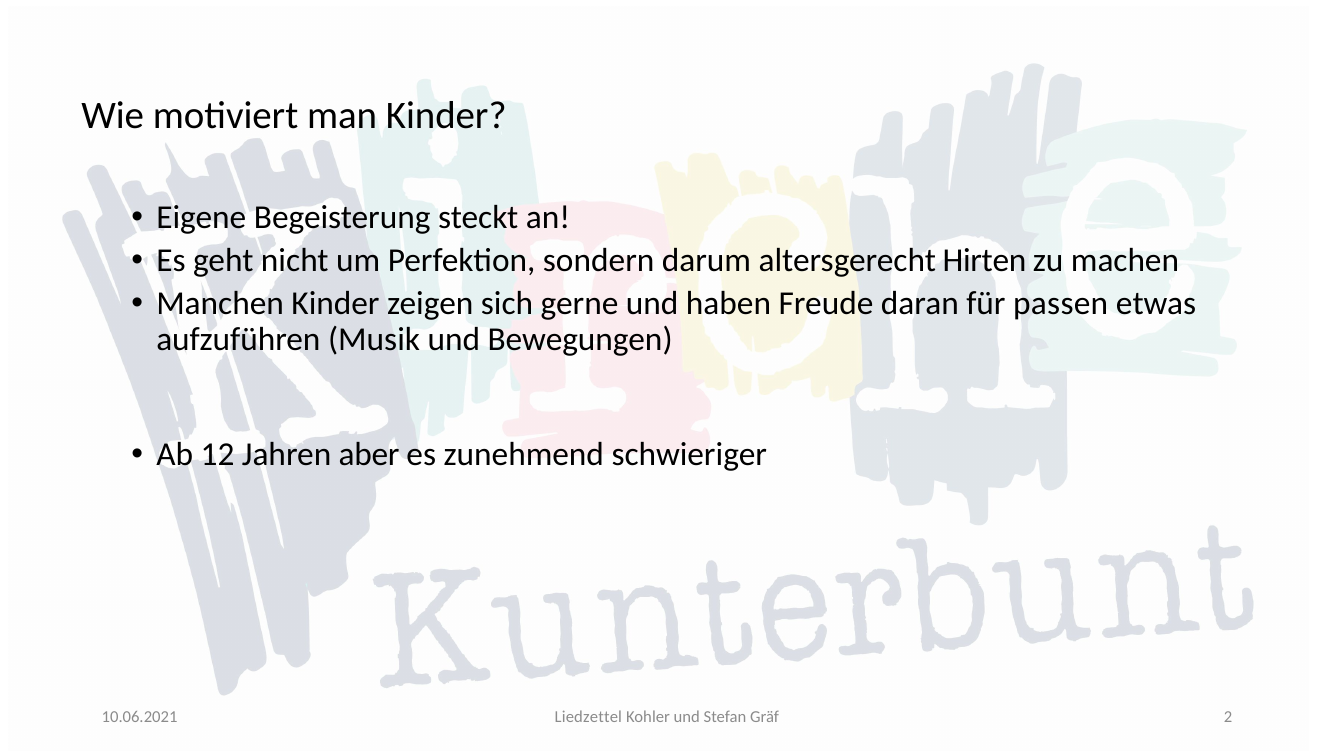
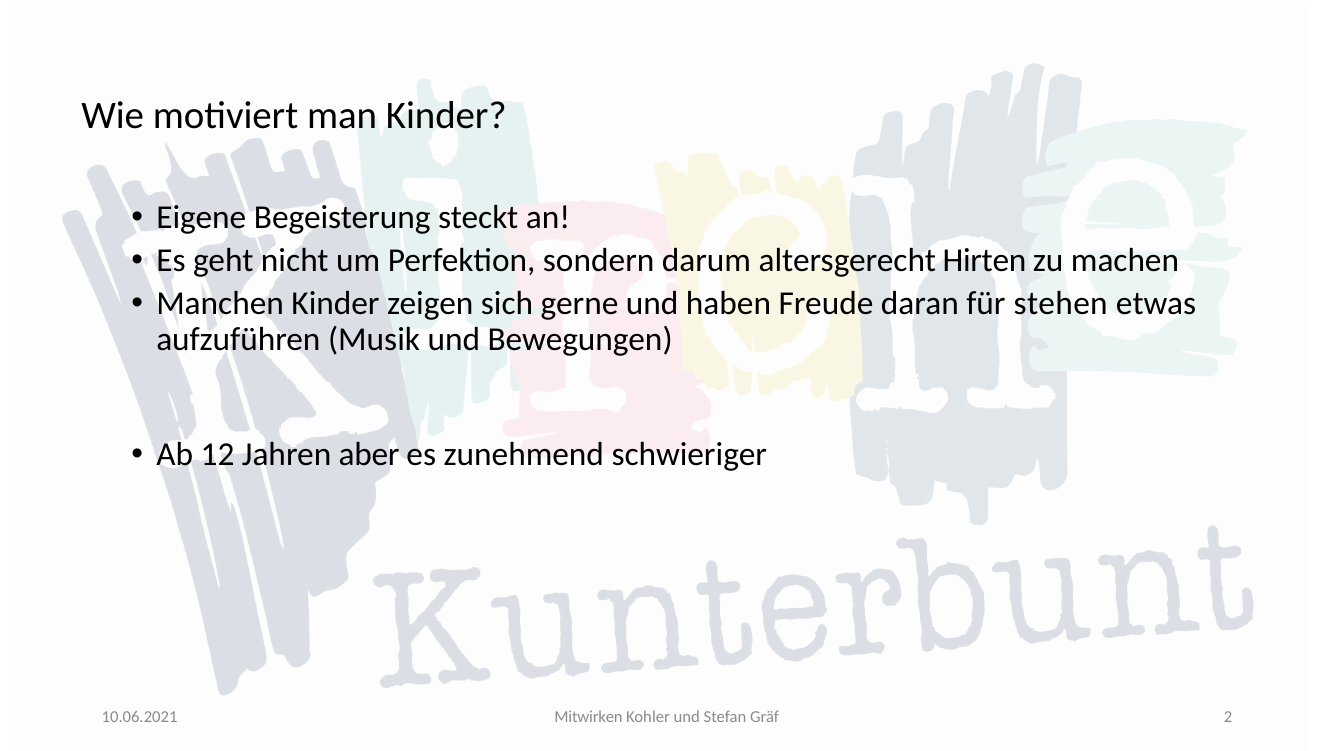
passen: passen -> stehen (1061, 304)
Liedzettel: Liedzettel -> Mitwirken (589, 716)
